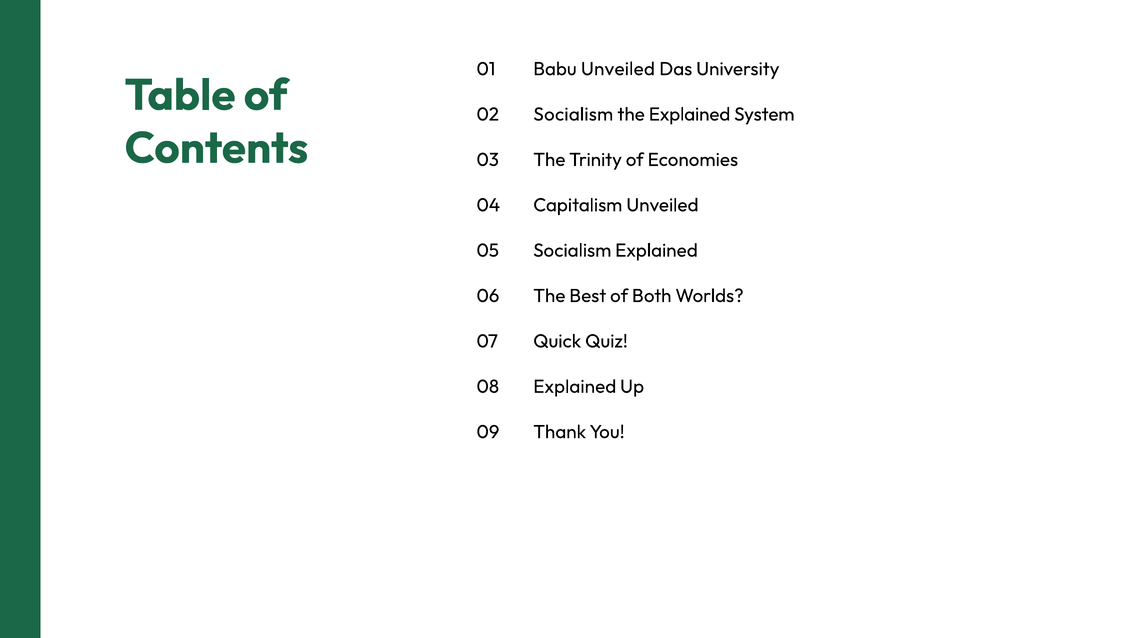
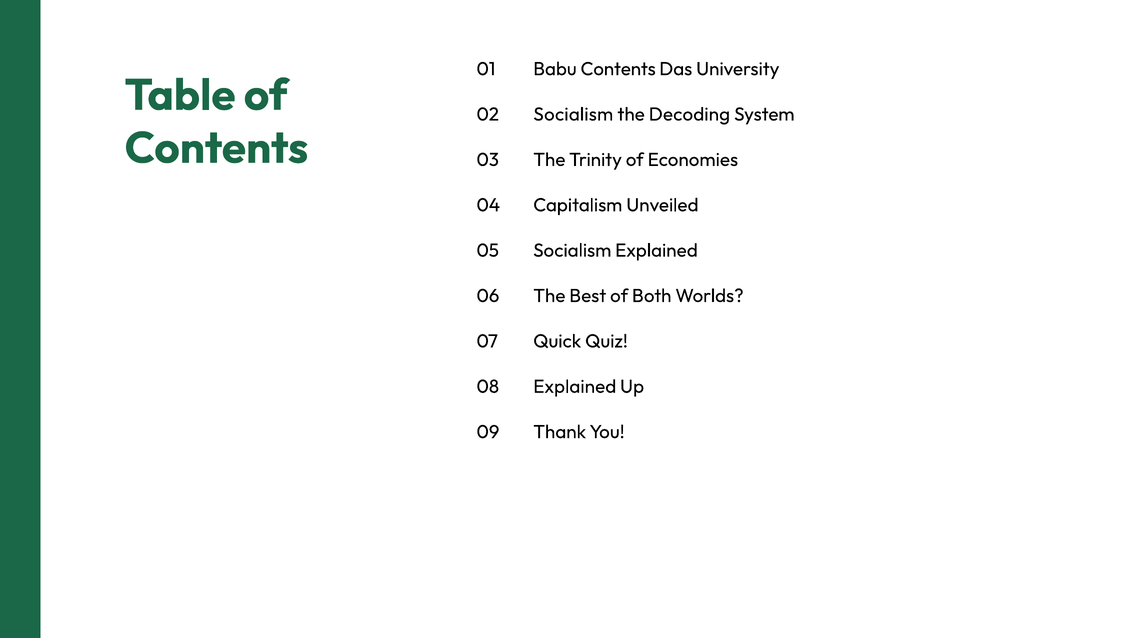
Babu Unveiled: Unveiled -> Contents (618, 69)
the Explained: Explained -> Decoding (689, 114)
